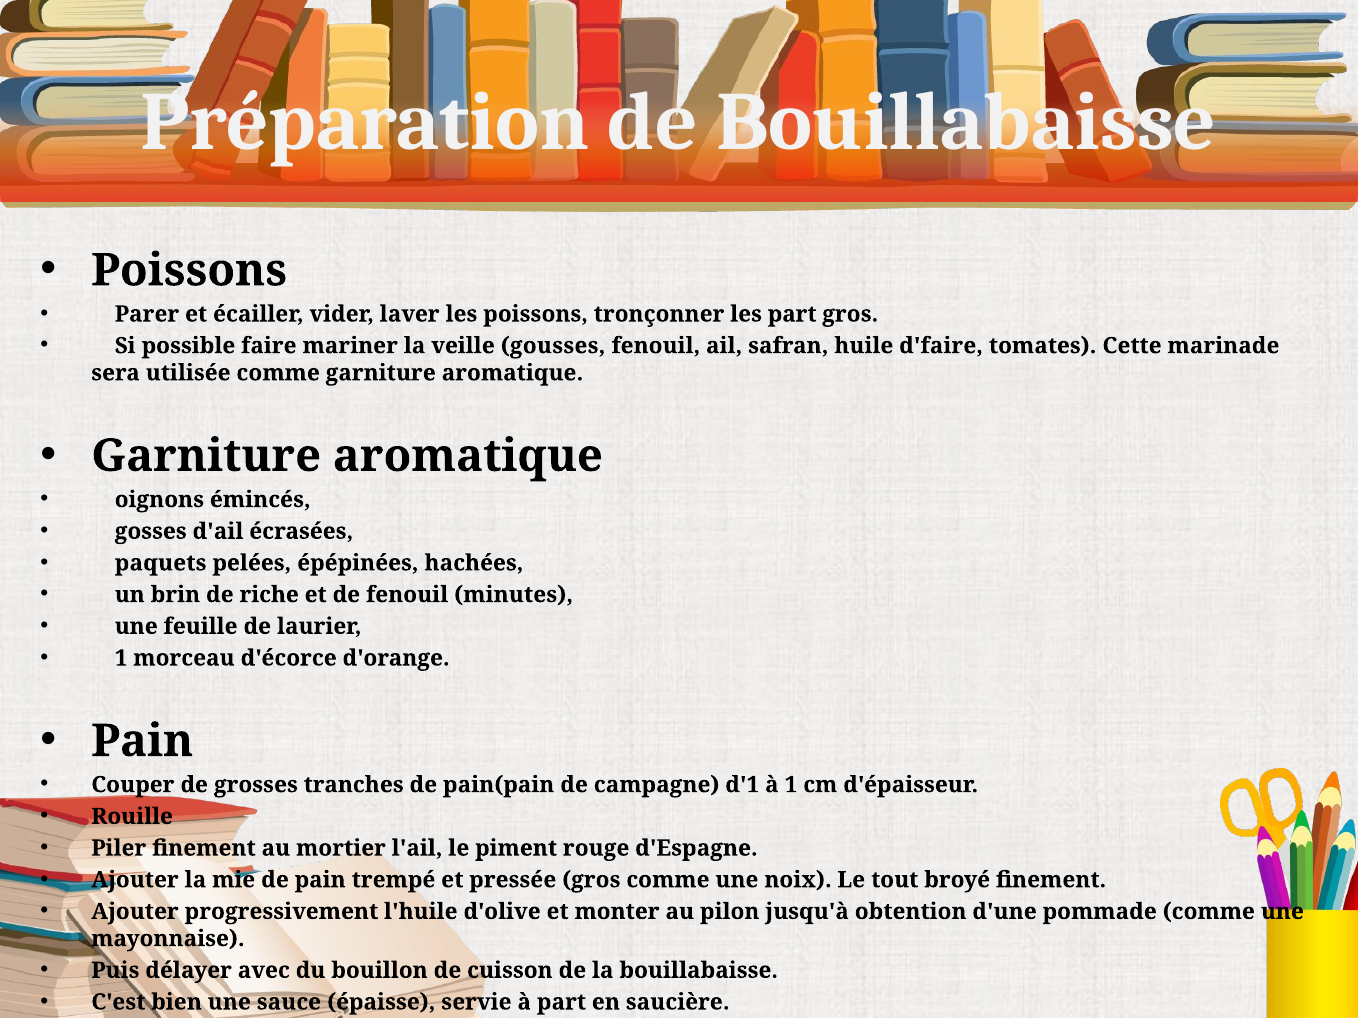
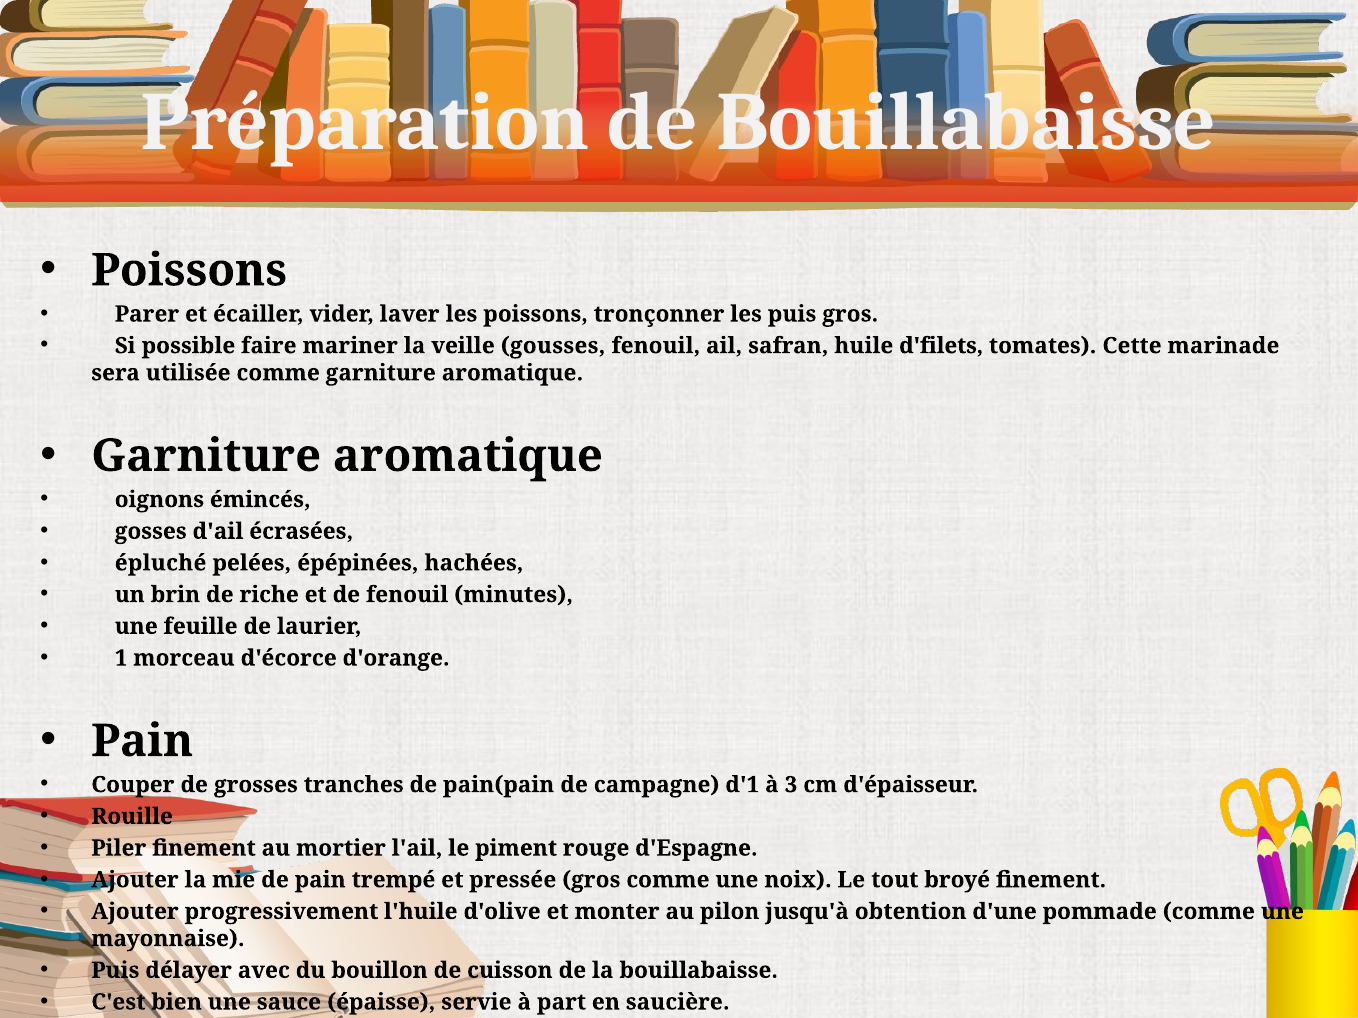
les part: part -> puis (792, 314)
d'faire: d'faire -> d'filets (941, 346)
paquets: paquets -> épluché (161, 563)
à 1: 1 -> 3 (791, 785)
